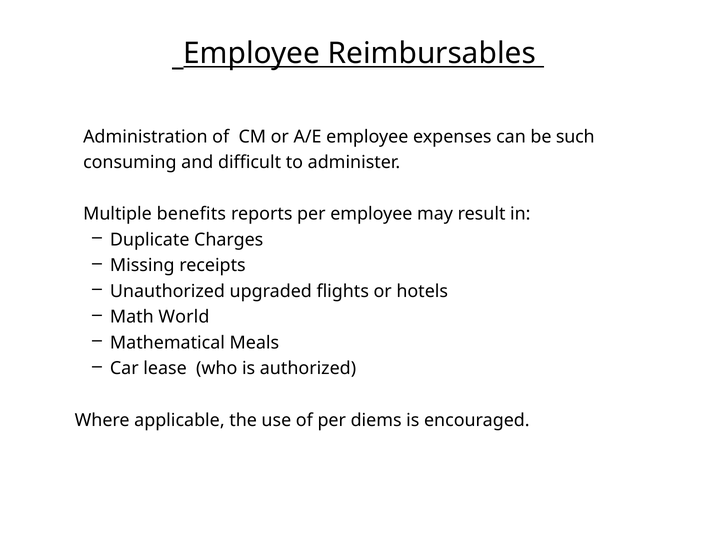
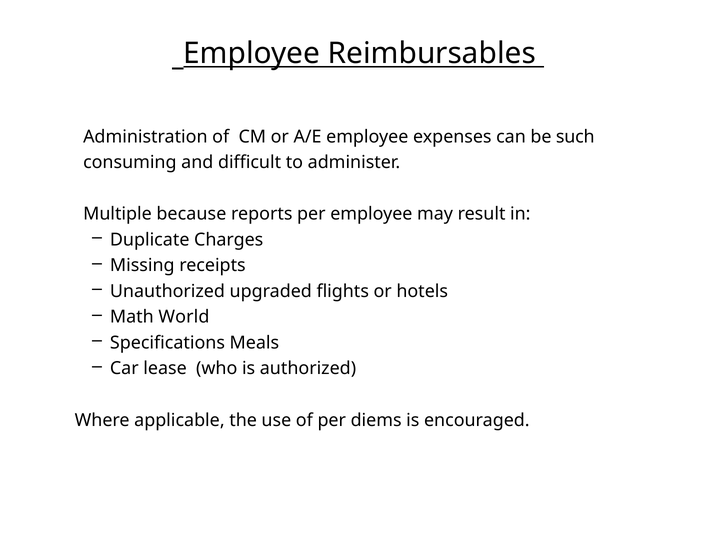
benefits: benefits -> because (191, 214)
Mathematical: Mathematical -> Specifications (167, 343)
